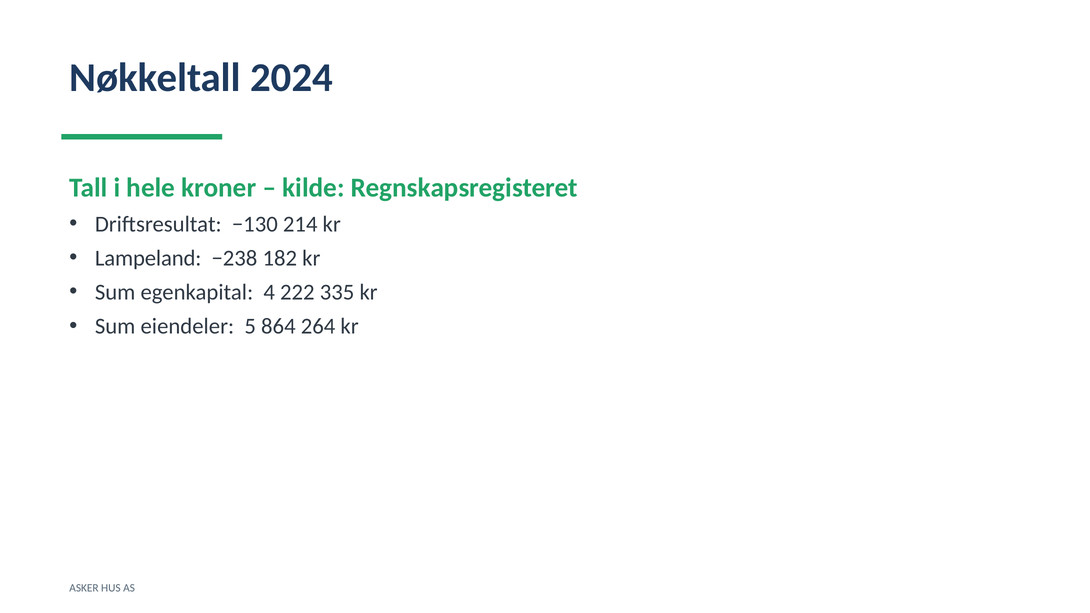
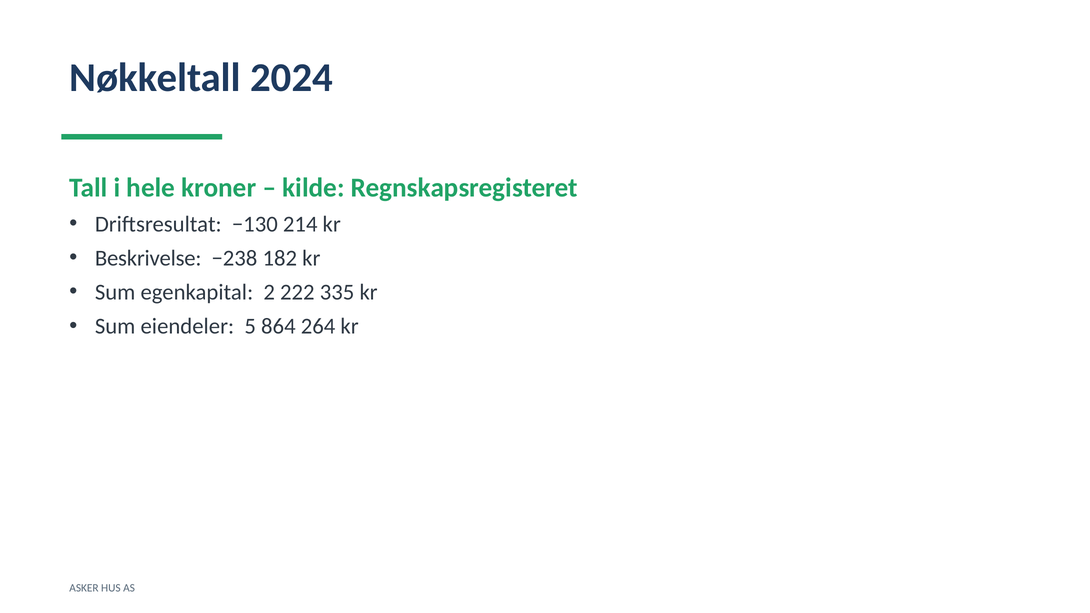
Lampeland: Lampeland -> Beskrivelse (148, 258)
4: 4 -> 2 (269, 292)
